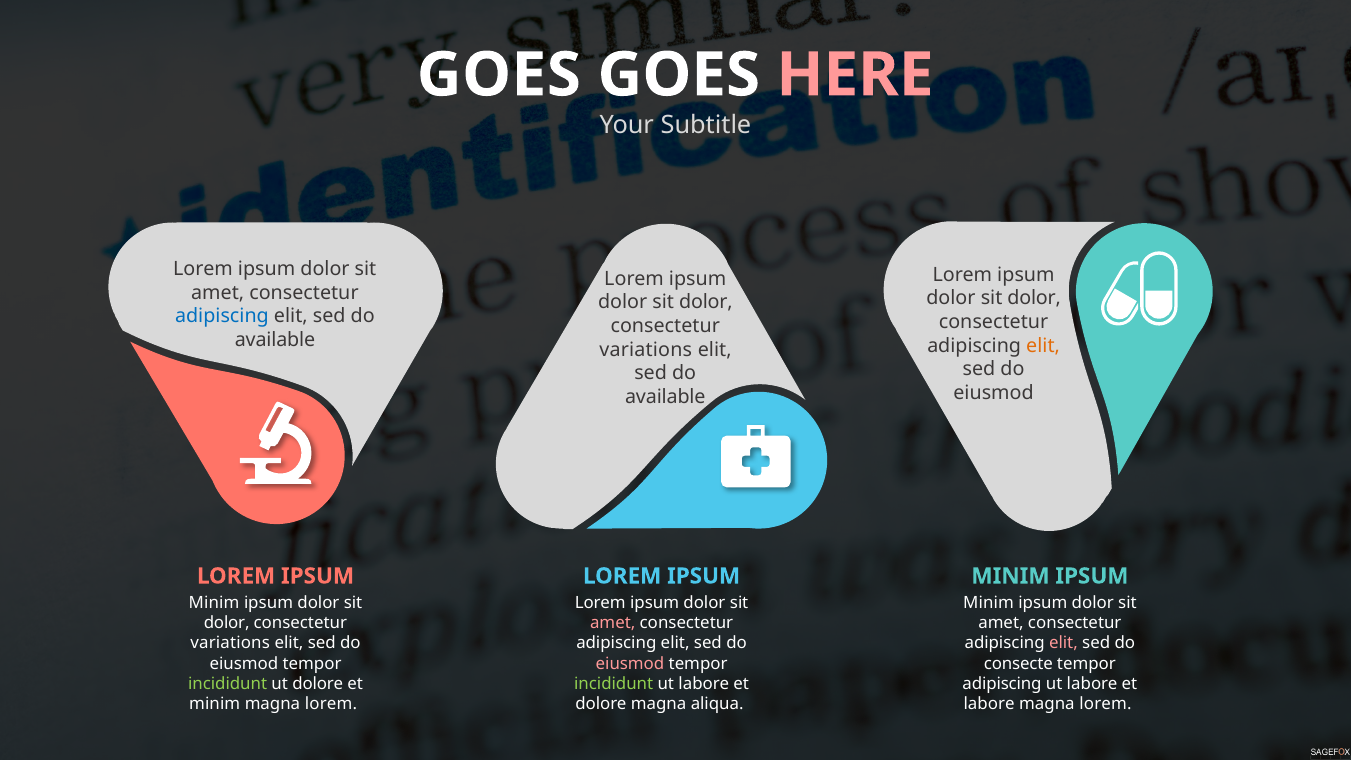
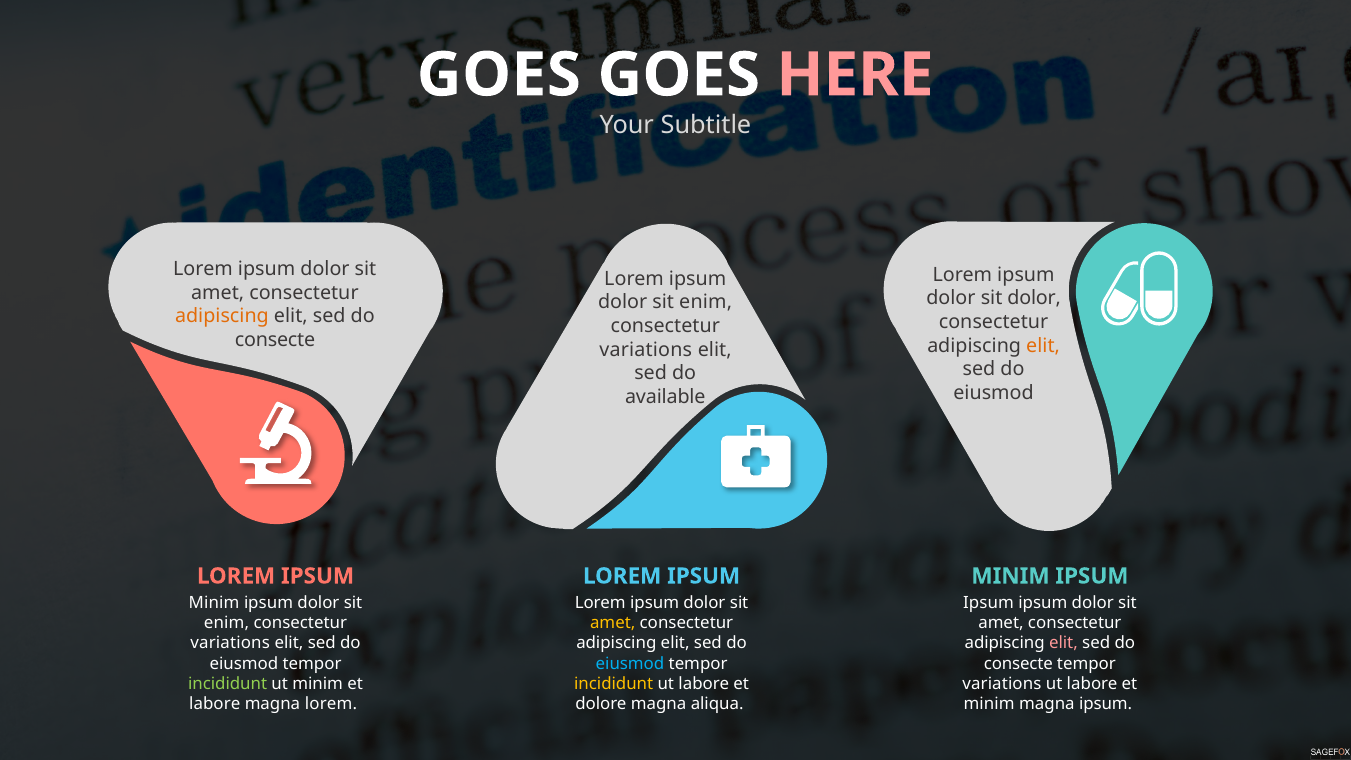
dolor: dolor -> enim (706, 302)
adipiscing colour: blue -> orange (222, 316)
available: available -> consecte (275, 340)
Minim: Minim -> Ipsum (989, 603)
dolor: dolor -> enim (227, 623)
amet colour: pink -> yellow (613, 623)
eiusmod colour: pink -> light blue (630, 663)
ut dolore: dolore -> minim (318, 684)
incididunt colour: light green -> yellow (614, 684)
adipiscing: adipiscing -> variations (1002, 684)
minim: minim -> labore (215, 704)
labore: labore -> minim (989, 704)
lorem: lorem -> ipsum (1106, 704)
